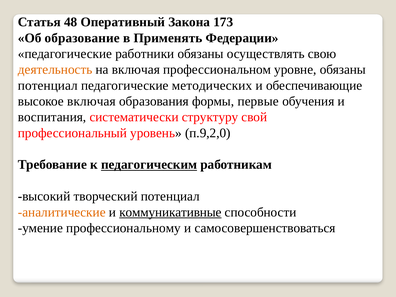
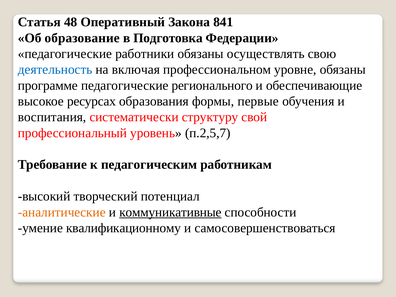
173: 173 -> 841 (223, 22)
Применять: Применять -> Подготовка (168, 38)
деятельность colour: orange -> blue (55, 70)
потенциал: потенциал -> программе (48, 85)
методических: методических -> регионального (212, 85)
высокое включая: включая -> ресурсах (92, 101)
п.9,2,0: п.9,2,0 -> п.2,5,7 (208, 133)
педагогическим underline: present -> none (149, 165)
профессиональному: профессиональному -> квалификационному (124, 228)
